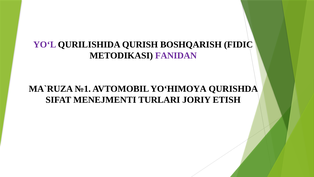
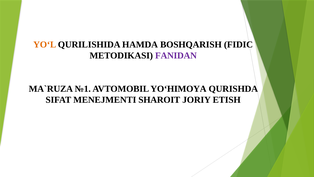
YO‘L colour: purple -> orange (45, 45)
QURISH: QURISH -> HAMDA (140, 45)
TURLARI: TURLARI -> SHAROIT (159, 100)
